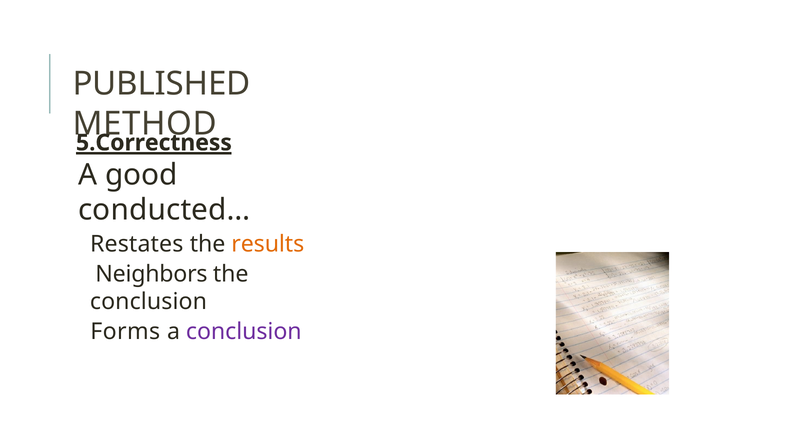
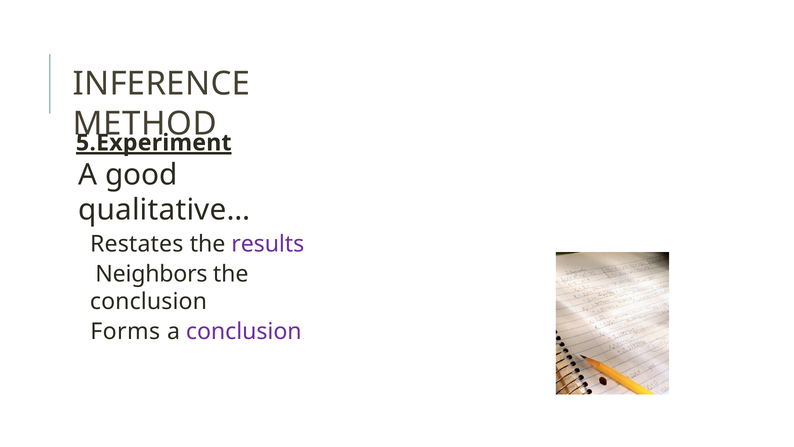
PUBLISHED: PUBLISHED -> INFERENCE (161, 84)
5.Correctness: 5.Correctness -> 5.Experiment (154, 143)
conducted…: conducted… -> qualitative… (164, 210)
results colour: orange -> purple (268, 244)
